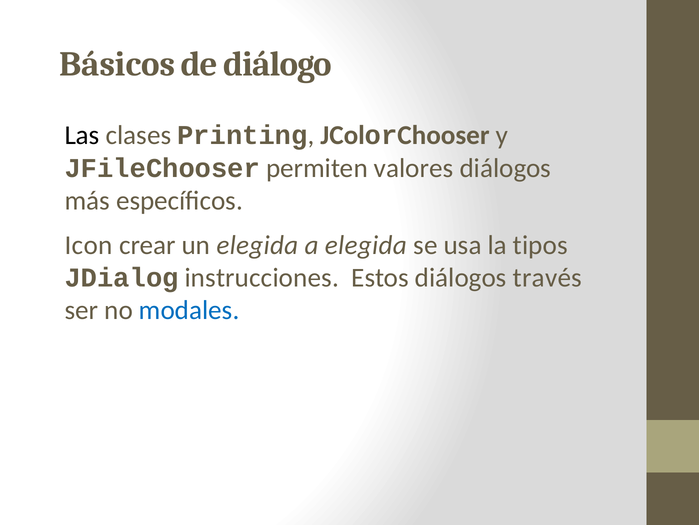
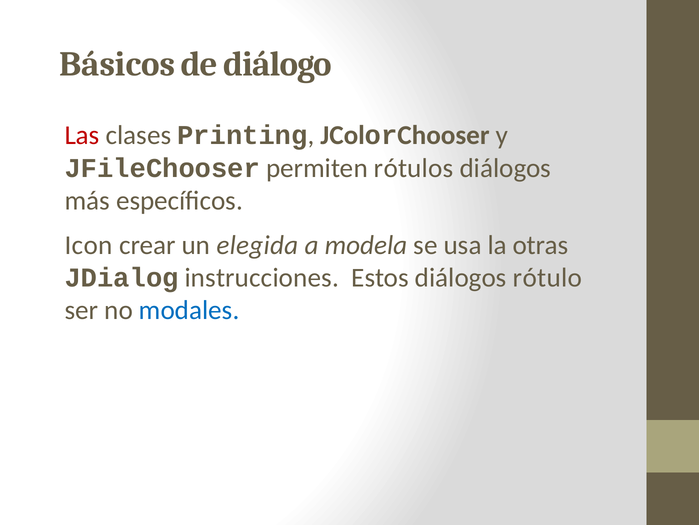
Las colour: black -> red (82, 135)
valores: valores -> rótulos (414, 168)
a elegida: elegida -> modela (366, 245)
tipos: tipos -> otras (541, 245)
través: través -> rótulo (547, 277)
